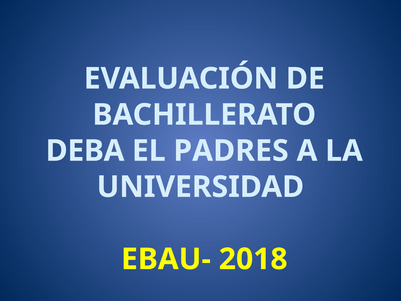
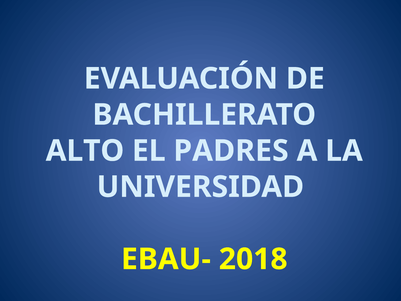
DEBA: DEBA -> ALTO (85, 151)
